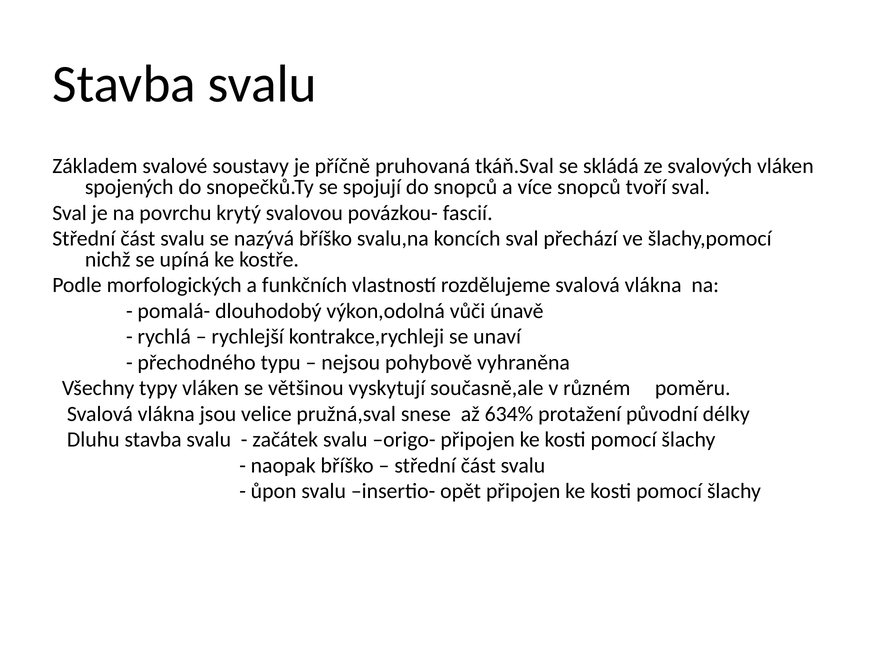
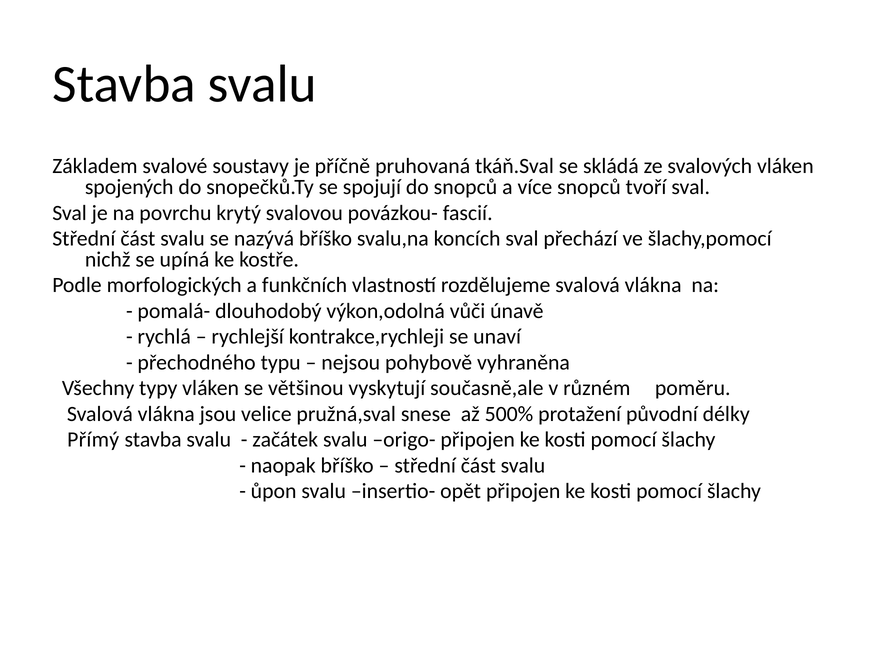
634%: 634% -> 500% (509, 414)
Dluhu: Dluhu -> Přímý (93, 440)
